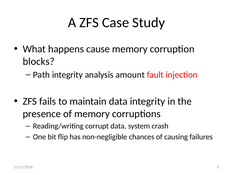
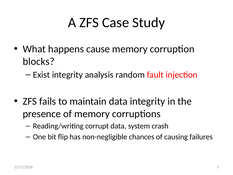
Path: Path -> Exist (41, 75)
amount: amount -> random (130, 75)
